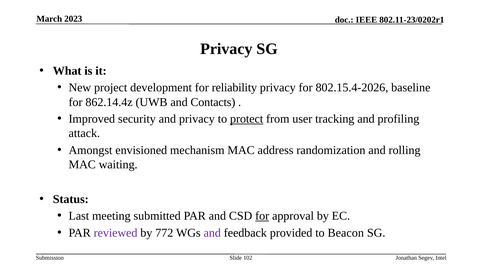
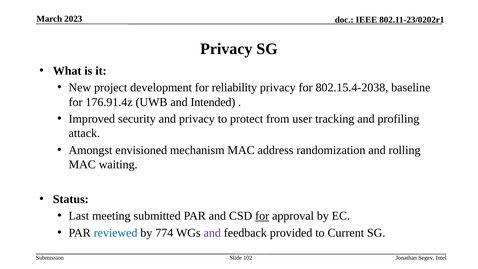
802.15.4-2026: 802.15.4-2026 -> 802.15.4-2038 (352, 88)
862.14.4z: 862.14.4z -> 176.91.4z (109, 102)
Contacts: Contacts -> Intended (213, 102)
protect underline: present -> none (247, 119)
reviewed colour: purple -> blue (116, 233)
772: 772 -> 774 (164, 233)
Beacon: Beacon -> Current (346, 233)
